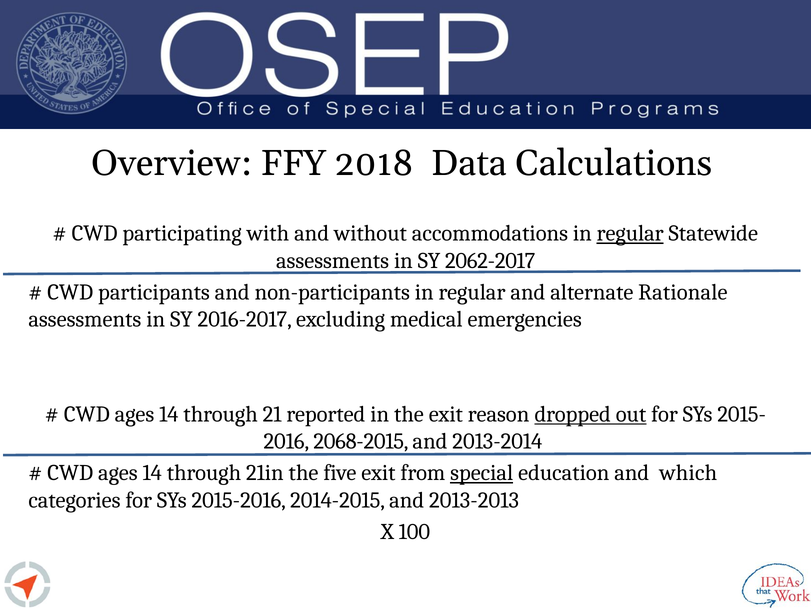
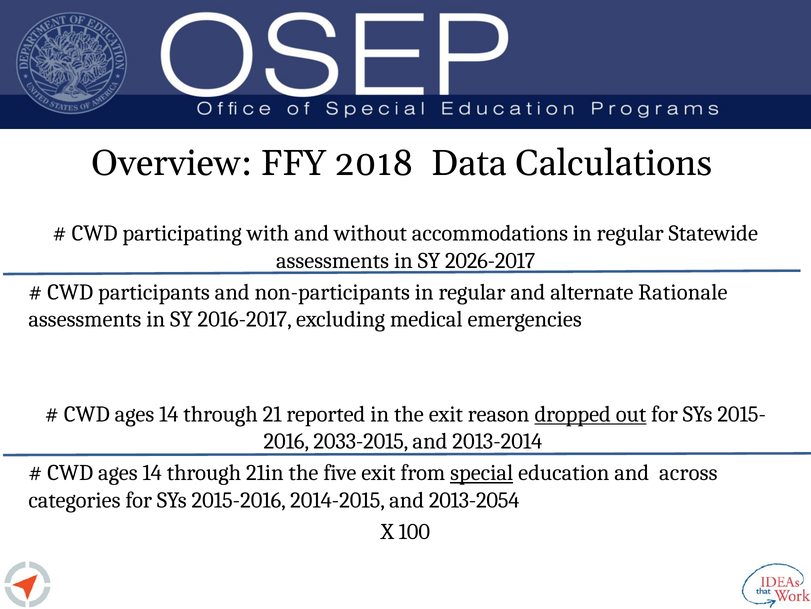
regular underline: present -> none (630, 233)
2062-2017: 2062-2017 -> 2026-2017 (490, 260)
2068-2015: 2068-2015 -> 2033-2015 (361, 441)
which: which -> across (688, 472)
2013-2013: 2013-2013 -> 2013-2054 (474, 499)
